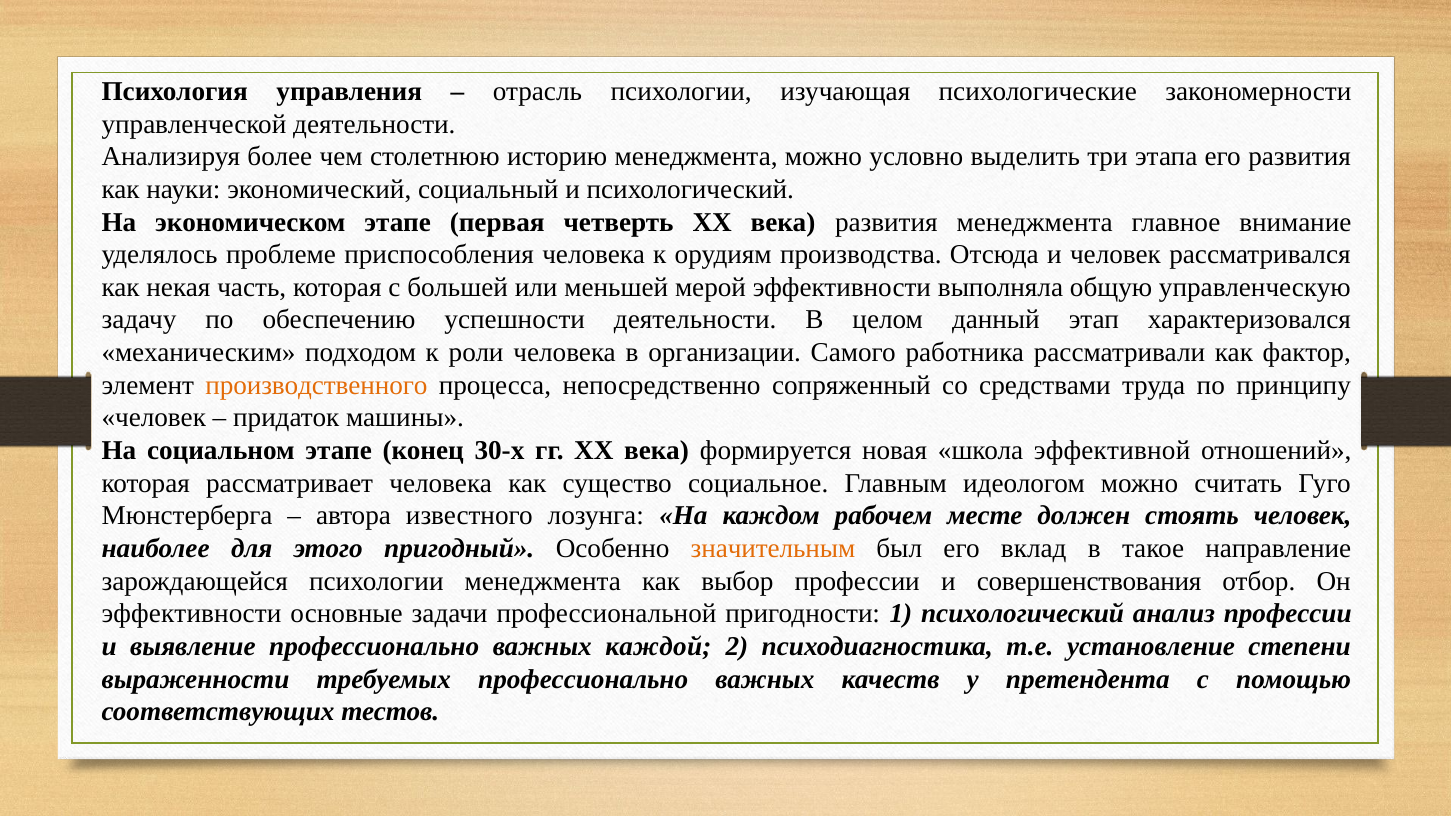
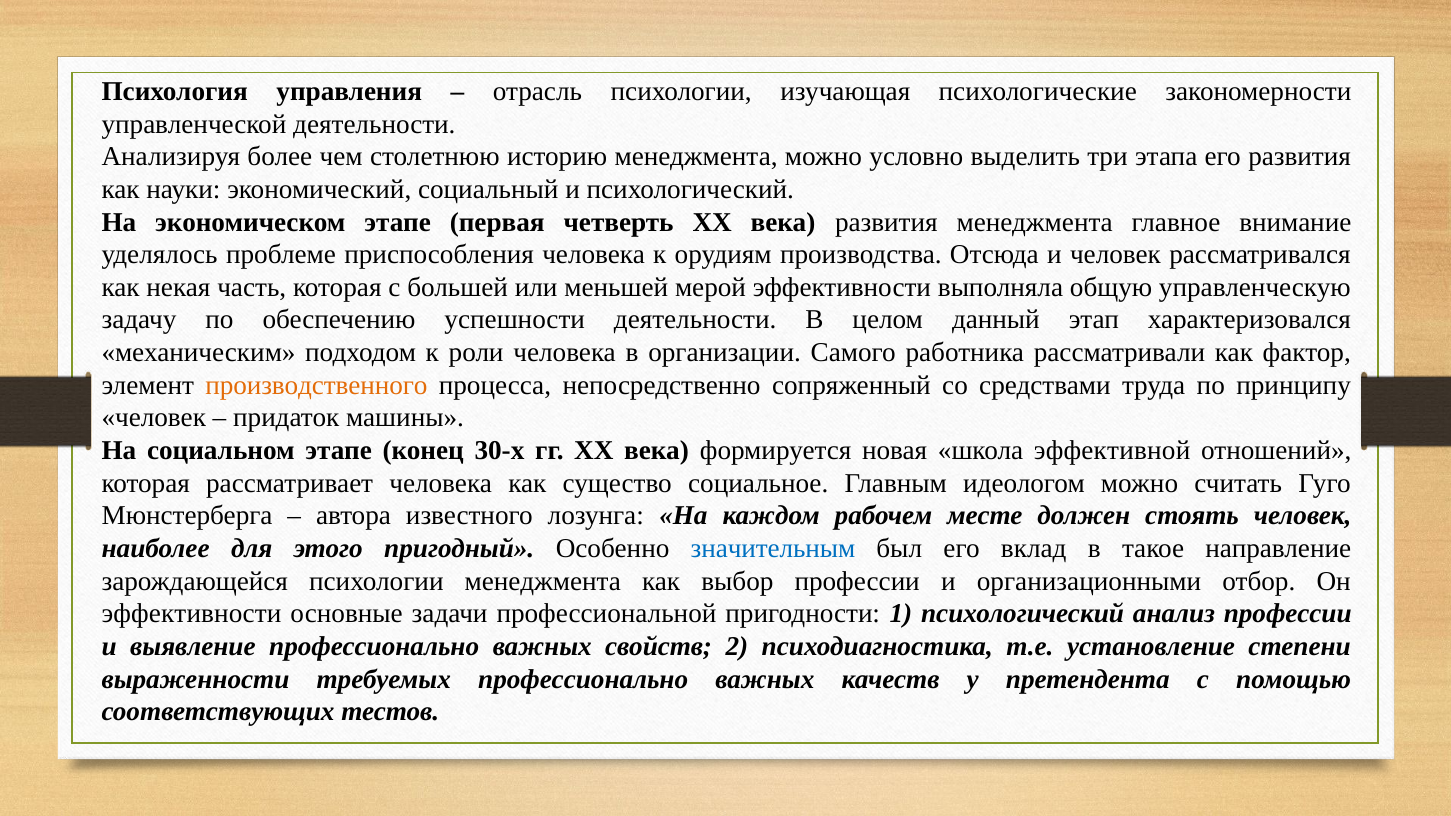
значительным colour: orange -> blue (773, 549)
совершенствования: совершенствования -> организационными (1089, 581)
каждой: каждой -> свойств (659, 647)
